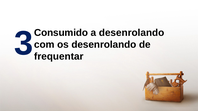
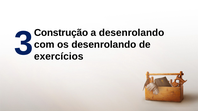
Consumido: Consumido -> Construção (61, 33)
frequentar: frequentar -> exercícios (59, 57)
